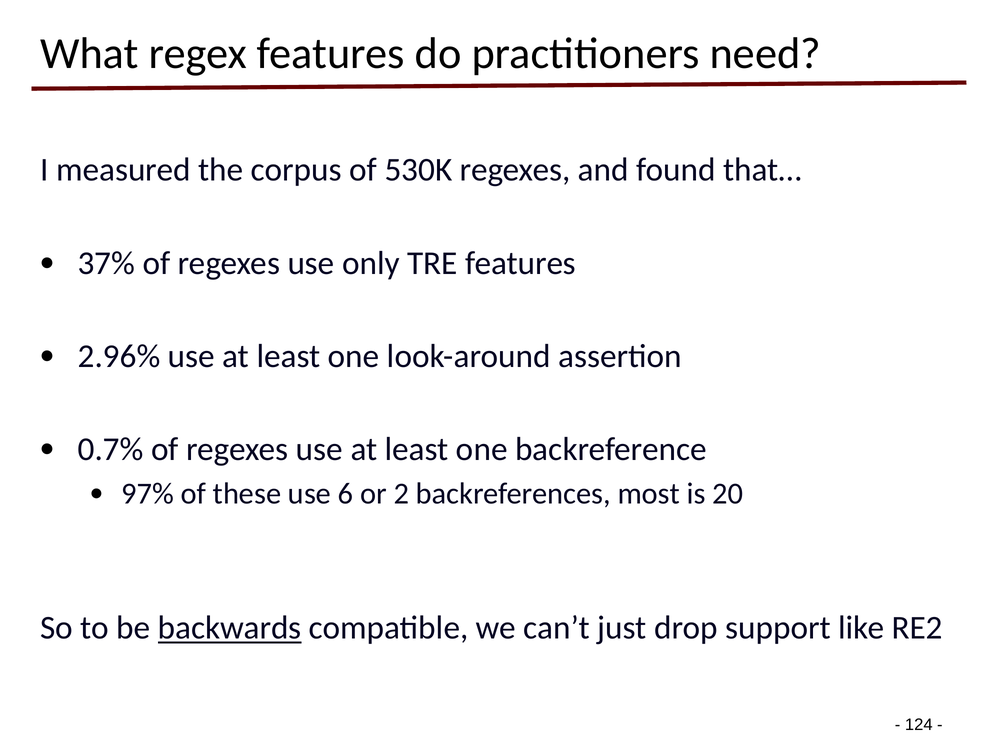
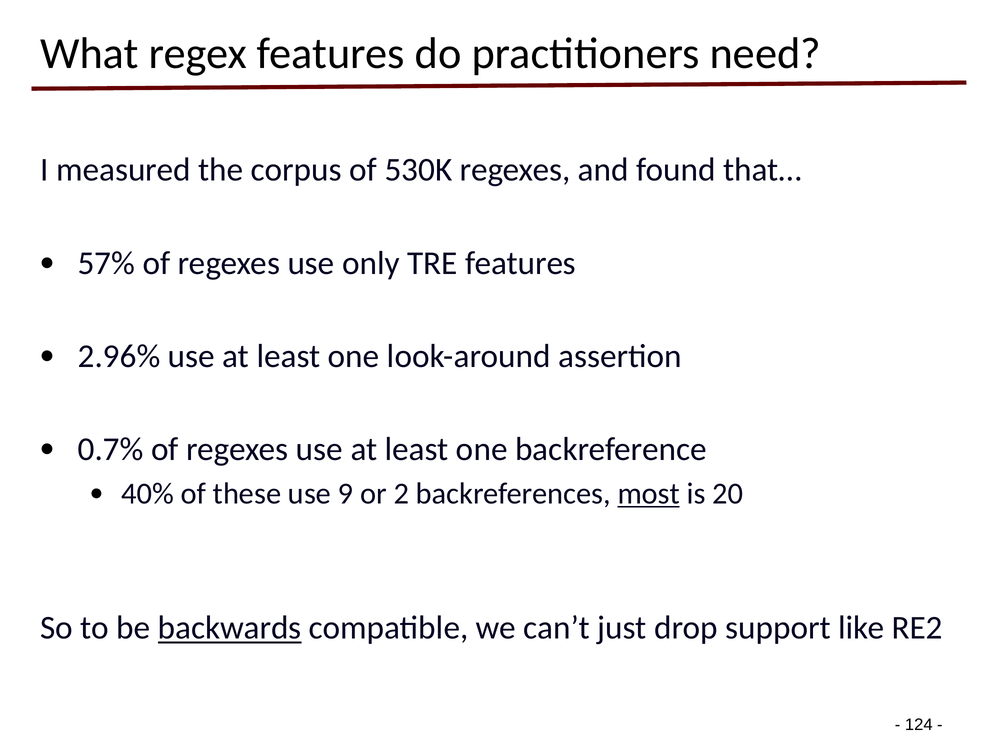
37%: 37% -> 57% (106, 263)
97%: 97% -> 40% (148, 493)
6: 6 -> 9 (346, 493)
most underline: none -> present (649, 493)
